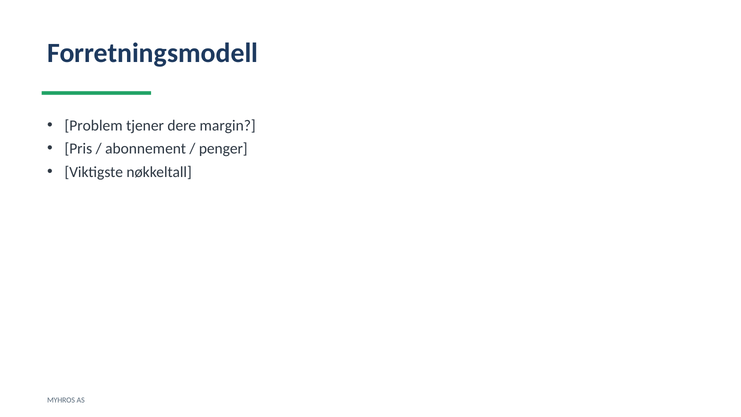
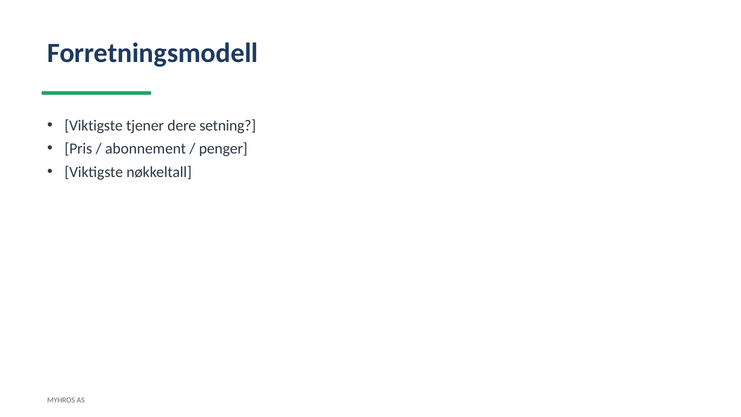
Problem: Problem -> Viktigste (94, 126)
margin: margin -> setning (228, 126)
